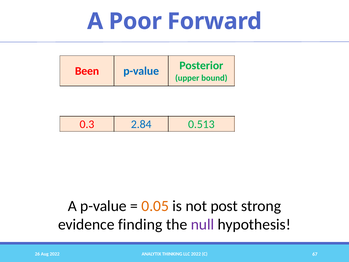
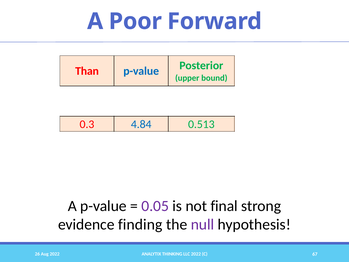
Been: Been -> Than (87, 71)
2.84: 2.84 -> 4.84 (141, 124)
0.05 colour: orange -> purple (155, 206)
not post: post -> final (224, 206)
